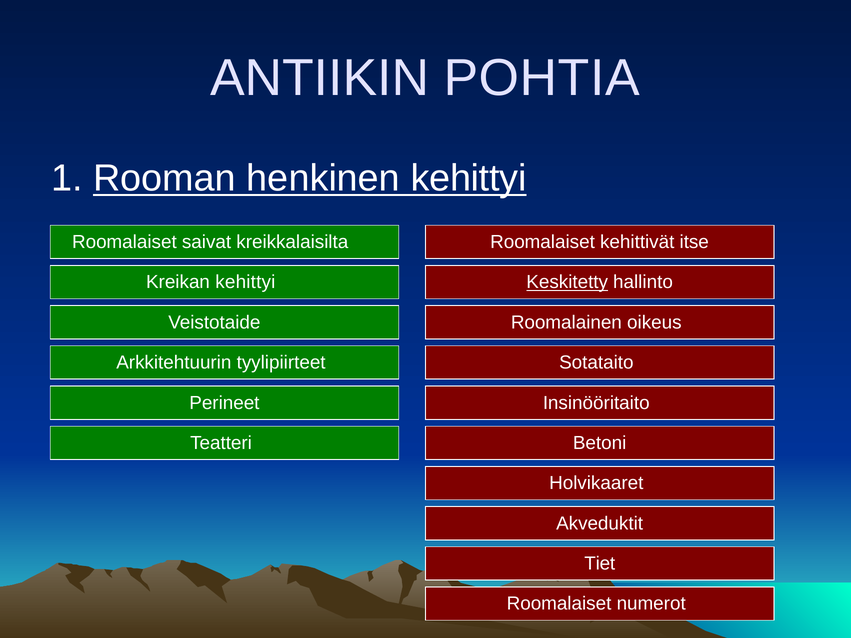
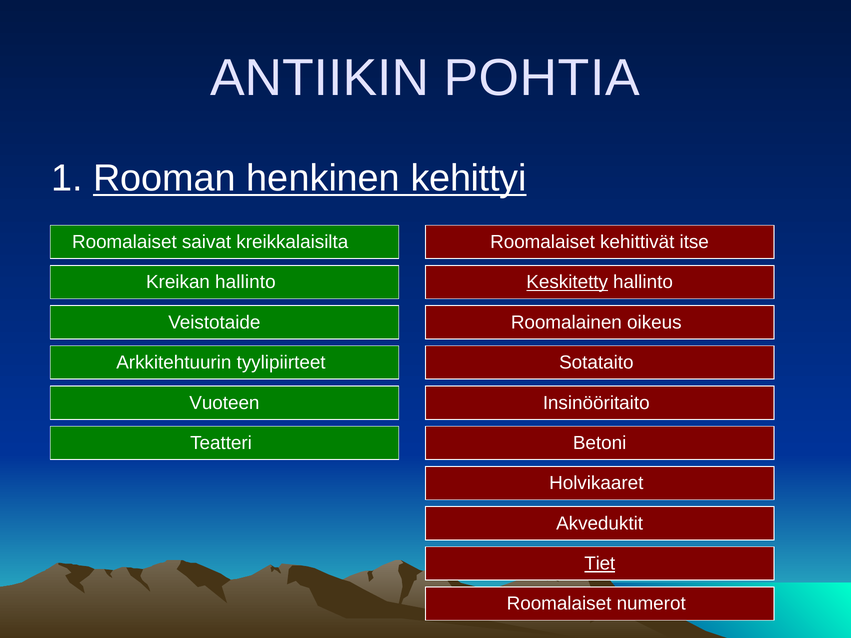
Kreikan kehittyi: kehittyi -> hallinto (245, 282)
Perineet: Perineet -> Vuoteen (224, 403)
Tiet underline: none -> present (600, 564)
